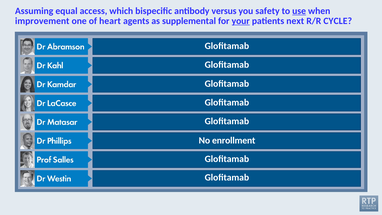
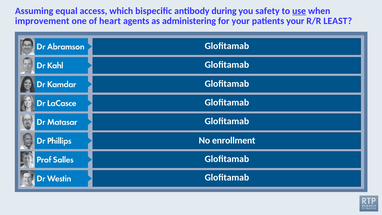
versus: versus -> during (224, 11)
supplemental: supplemental -> administering (189, 21)
your underline: present -> none (241, 21)
patients next: next -> your (295, 21)
CYCLE: CYCLE -> LEAST (338, 21)
